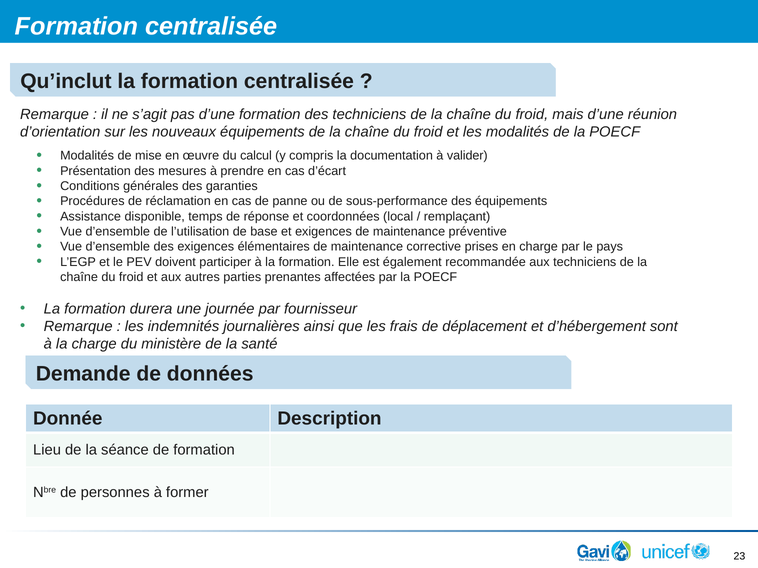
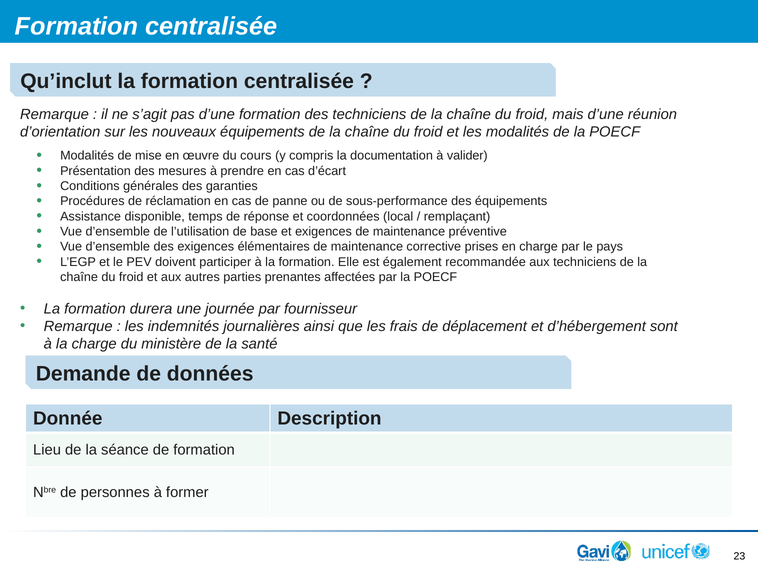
calcul: calcul -> cours (256, 156)
